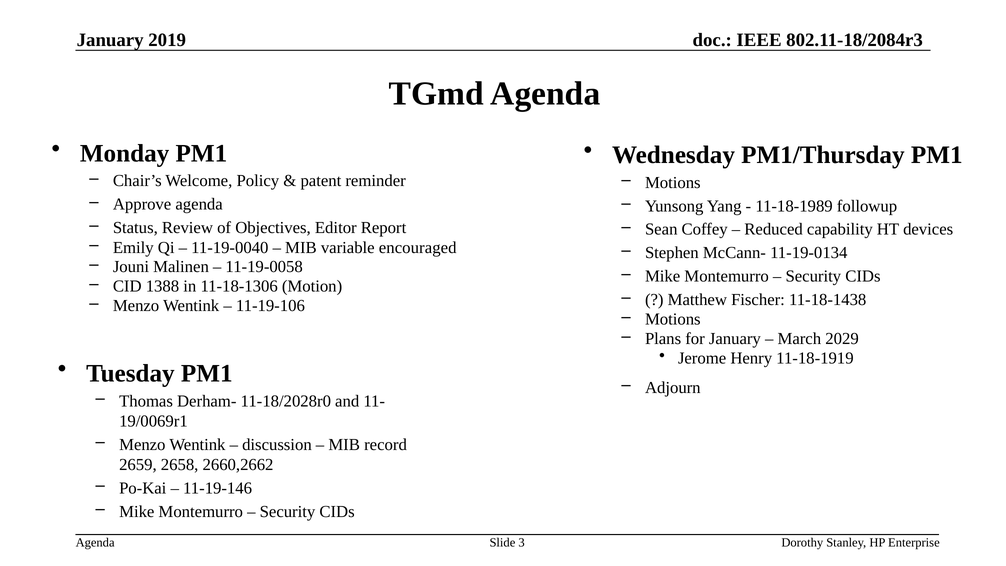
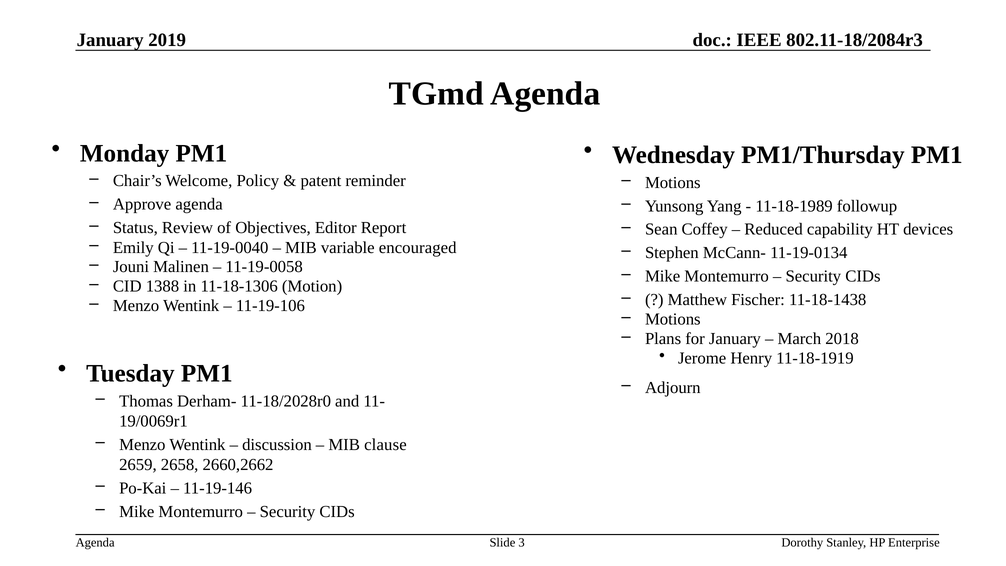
2029: 2029 -> 2018 (842, 339)
record: record -> clause (385, 444)
